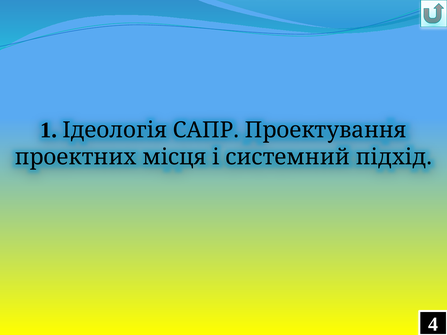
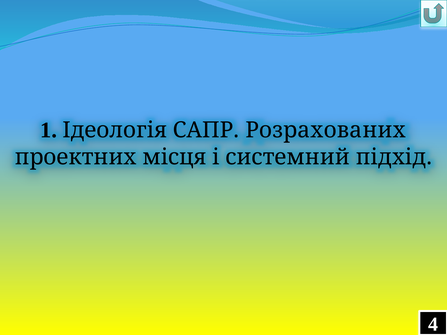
Проектування: Проектування -> Розрахованих (326, 130)
